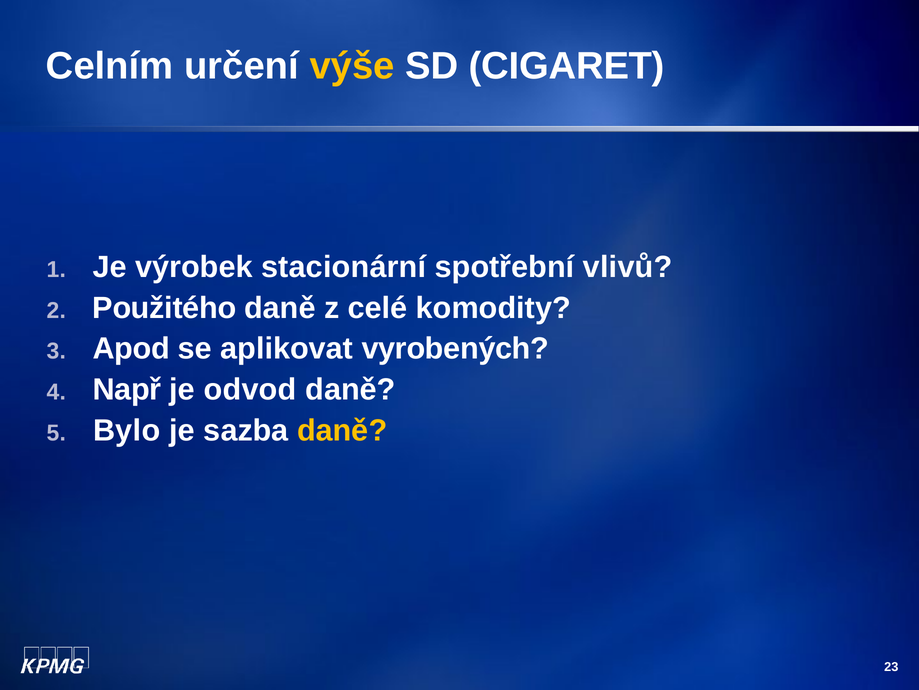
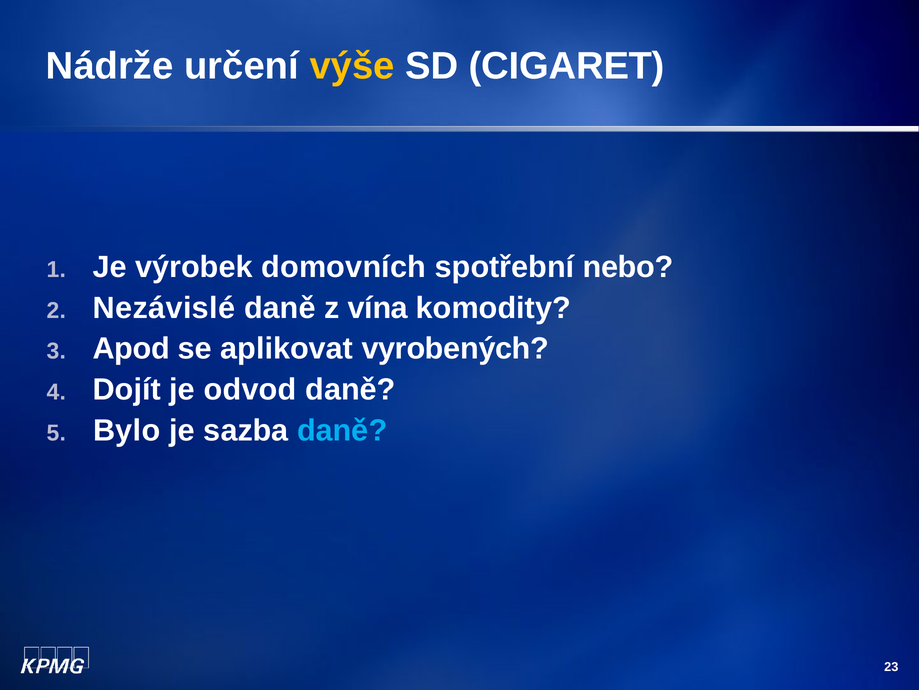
Celním: Celním -> Nádrže (110, 66)
stacionární: stacionární -> domovních (344, 267)
vlivů: vlivů -> nebo (628, 267)
Použitého: Použitého -> Nezávislé (164, 308)
celé: celé -> vína (378, 308)
Např: Např -> Dojít (127, 389)
daně colour: yellow -> light blue (342, 430)
